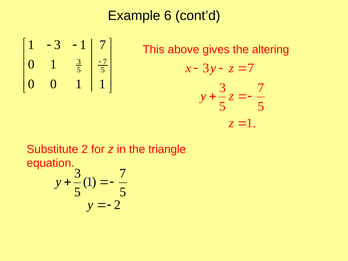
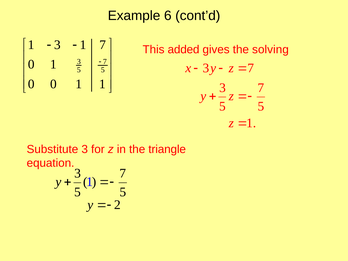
above: above -> added (184, 49)
altering: altering -> solving (270, 49)
Substitute 2: 2 -> 3 (85, 149)
